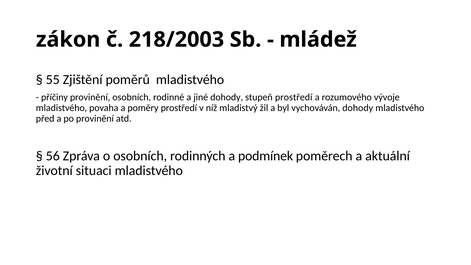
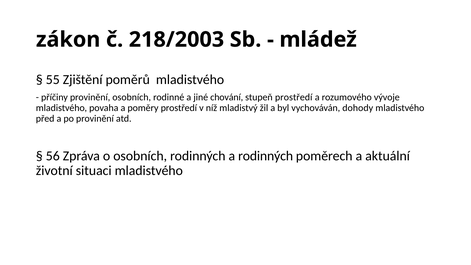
jiné dohody: dohody -> chování (227, 97)
a podmínek: podmínek -> rodinných (266, 156)
